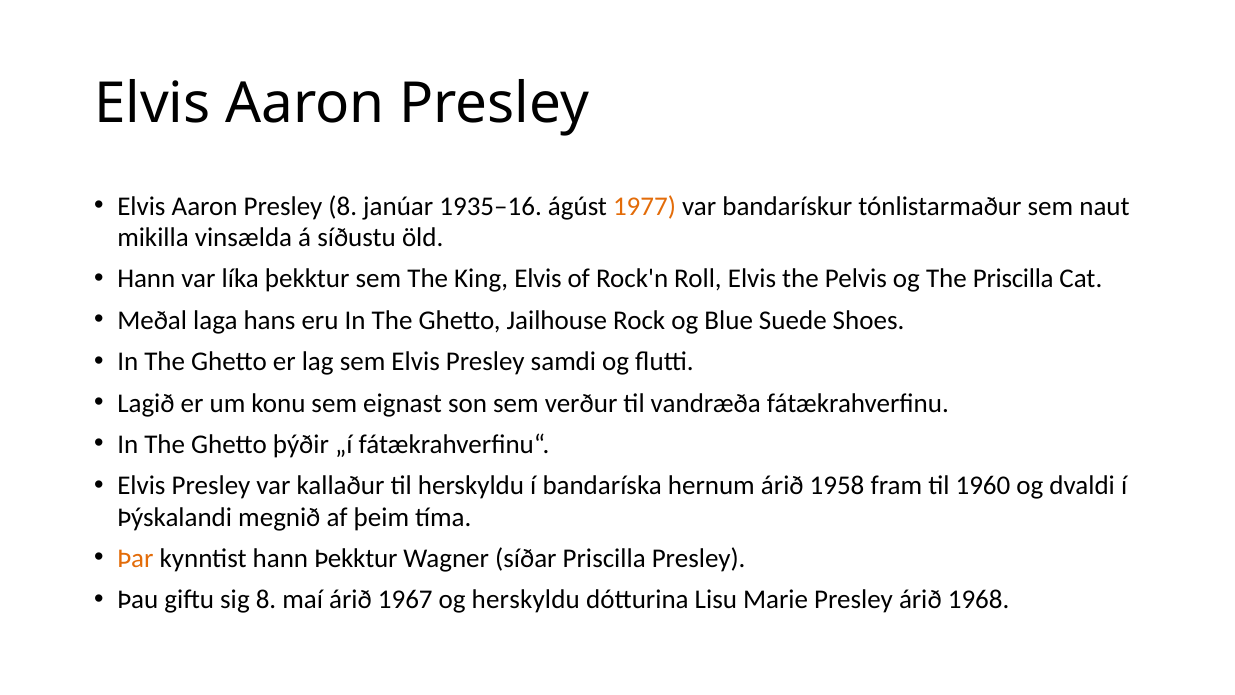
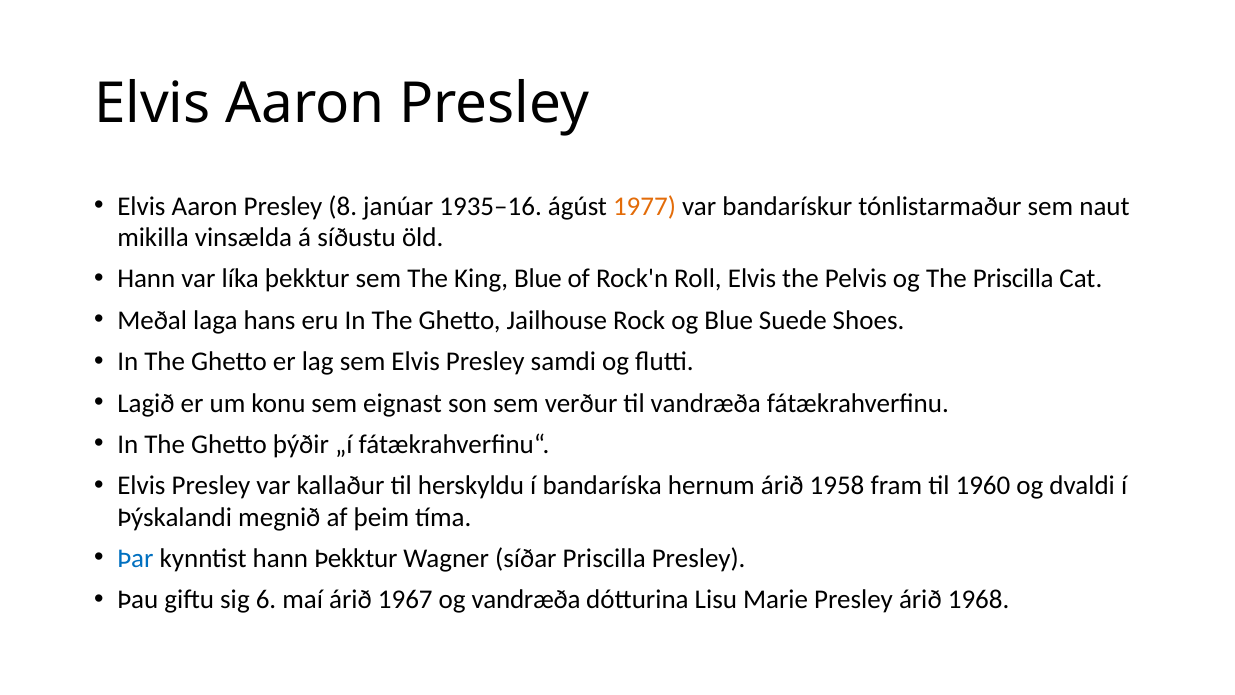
King Elvis: Elvis -> Blue (538, 279)
Þar colour: orange -> blue (135, 558)
sig 8: 8 -> 6 (266, 600)
og herskyldu: herskyldu -> vandræða (526, 600)
